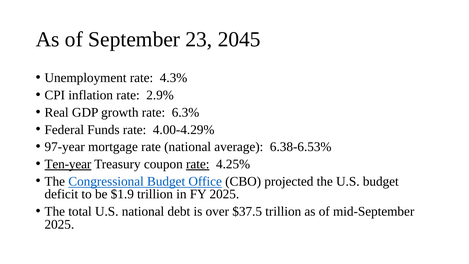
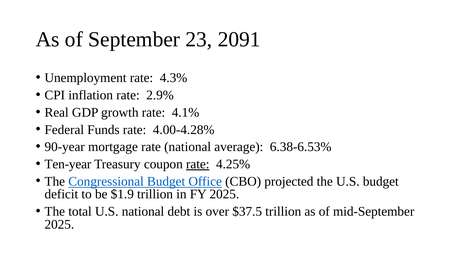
2045: 2045 -> 2091 (239, 39)
6.3%: 6.3% -> 4.1% (186, 112)
4.00-4.29%: 4.00-4.29% -> 4.00-4.28% (184, 130)
97-year: 97-year -> 90-year (65, 147)
Ten-year underline: present -> none (68, 164)
